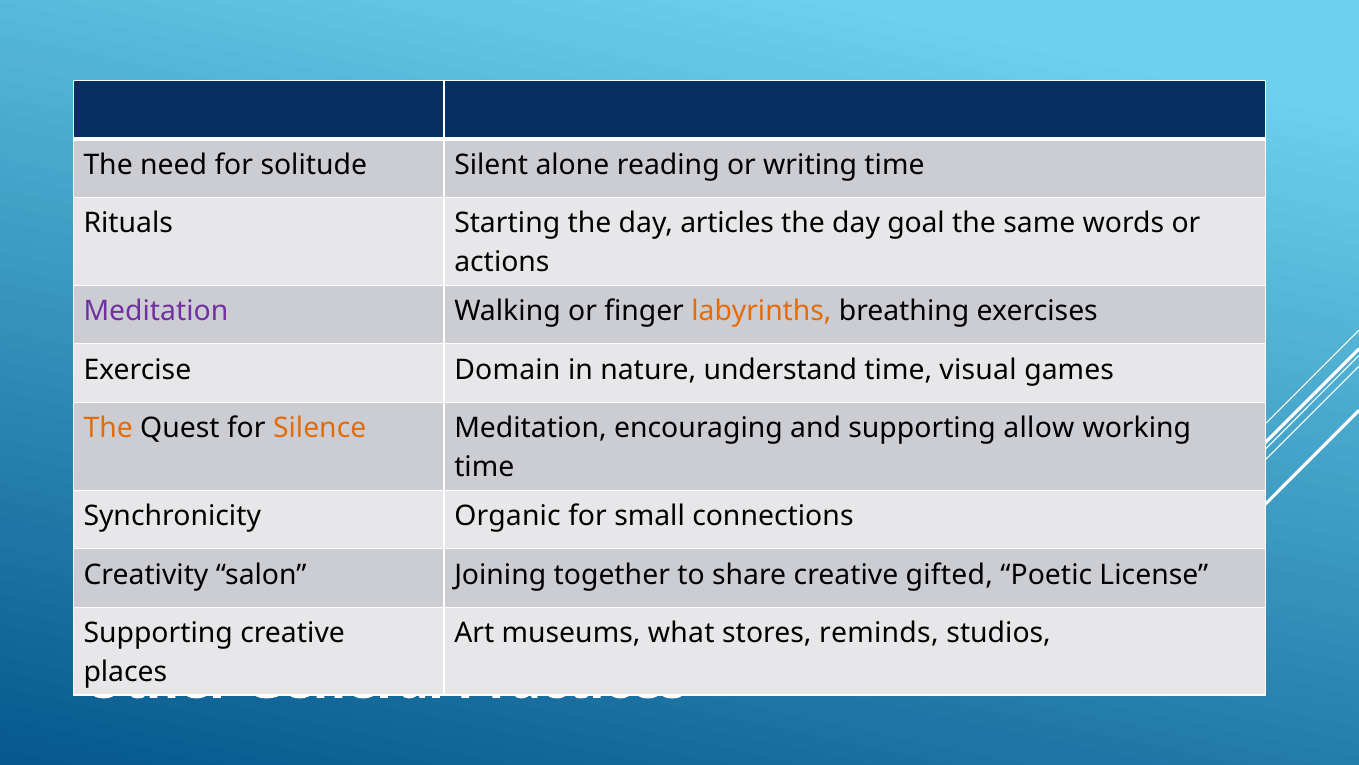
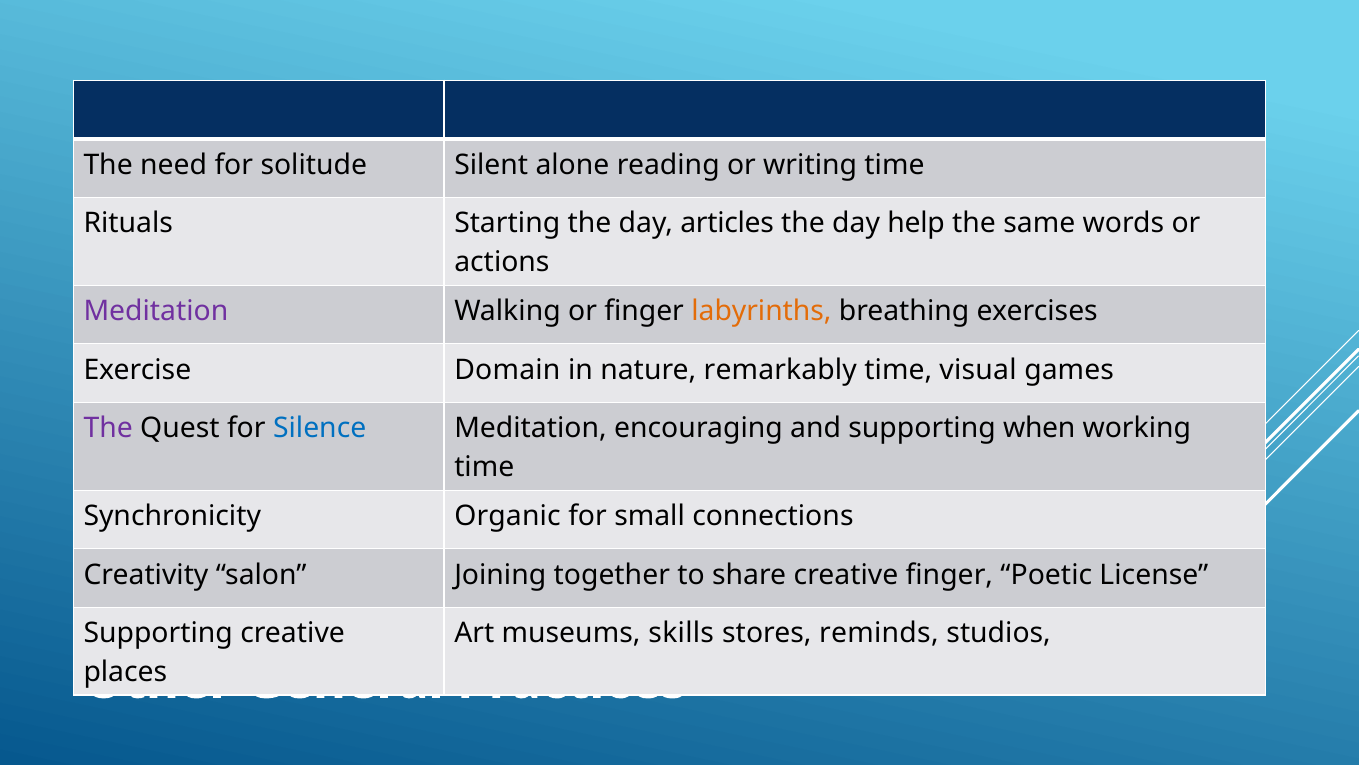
goal: goal -> help (916, 223)
understand: understand -> remarkably (780, 370)
The colour: orange -> purple (108, 428)
Silence colour: orange -> blue (320, 428)
allow: allow -> when (1039, 428)
creative gifted: gifted -> finger (949, 574)
what: what -> skills (681, 633)
